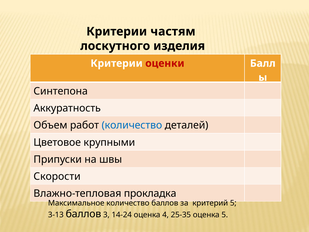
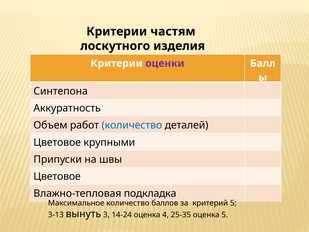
оценки colour: red -> purple (165, 63)
Скорости: Скорости -> Цветовое (57, 176)
прокладка: прокладка -> подкладка (150, 193)
3-13 баллов: баллов -> вынуть (83, 214)
